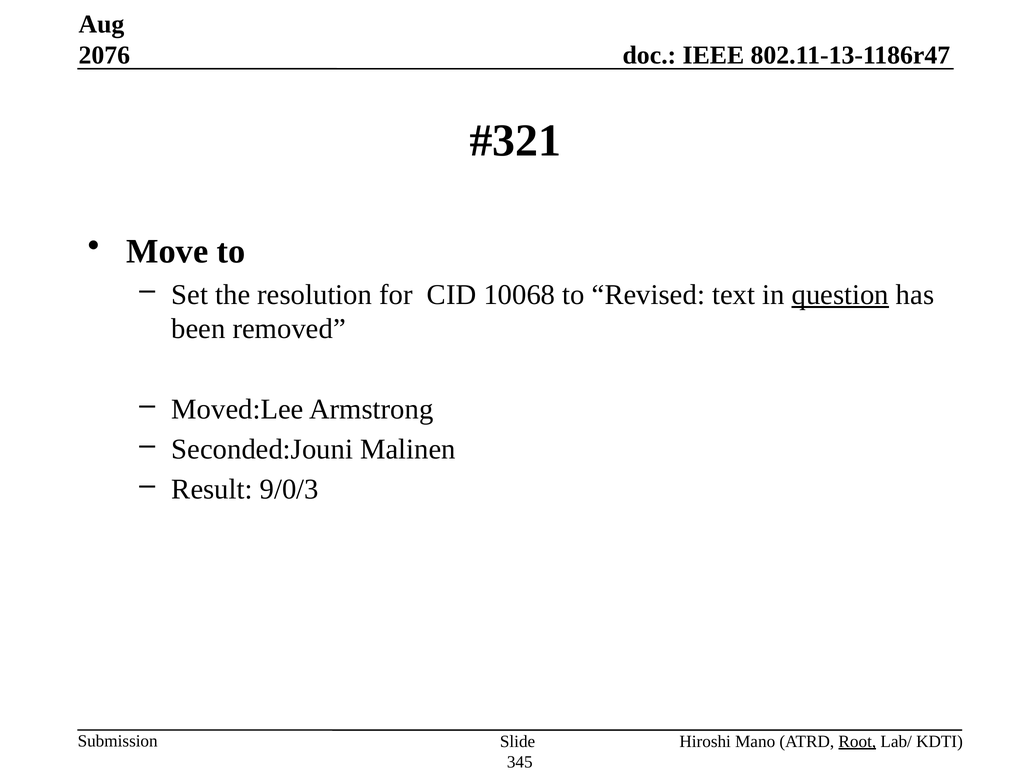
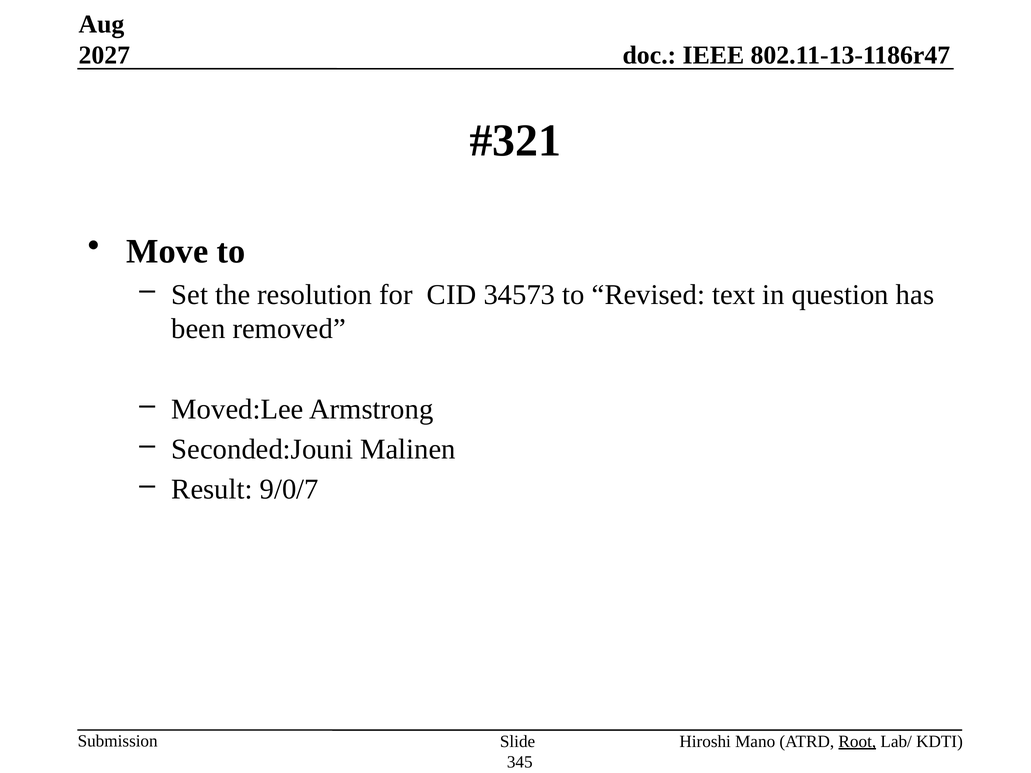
2076: 2076 -> 2027 (104, 55)
10068: 10068 -> 34573 (519, 295)
question underline: present -> none (840, 295)
9/0/3: 9/0/3 -> 9/0/7 (289, 490)
